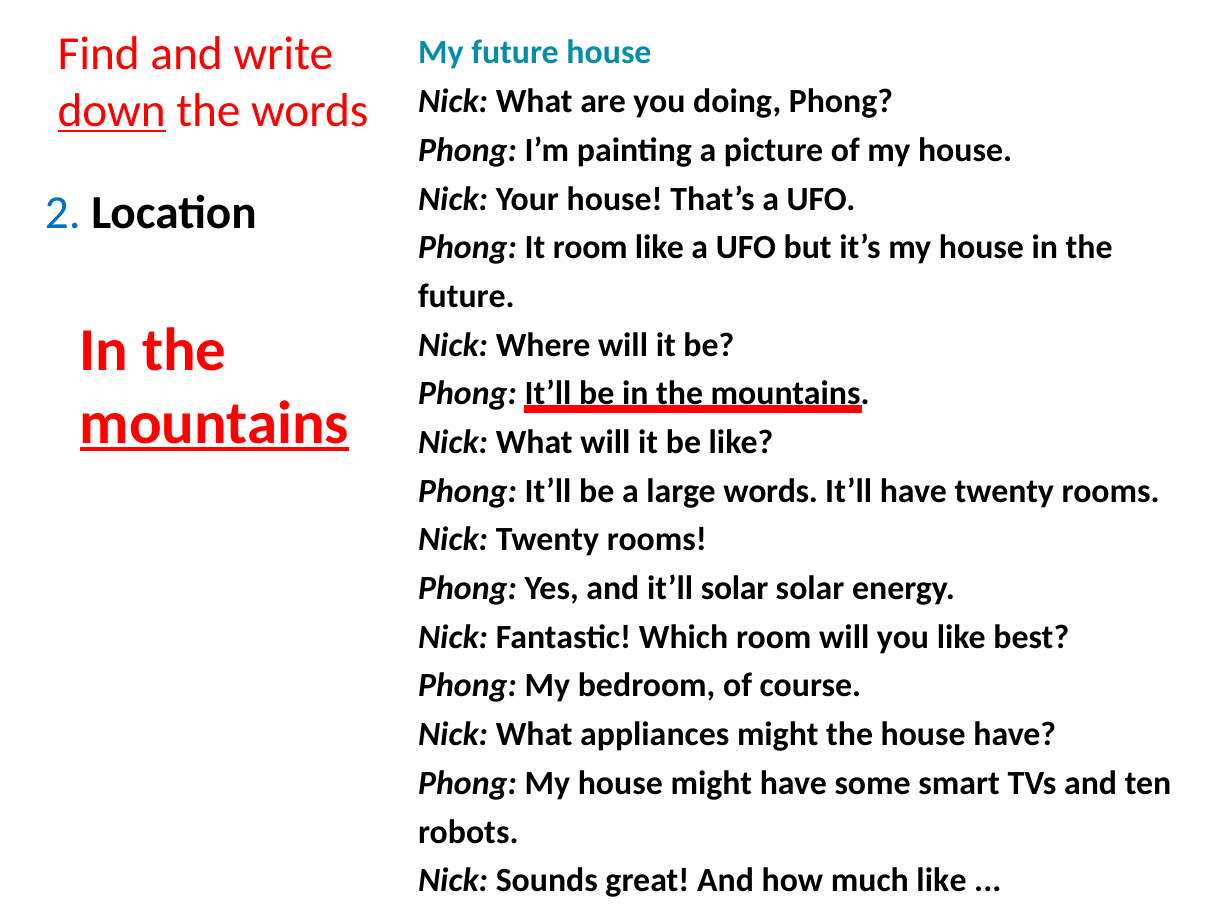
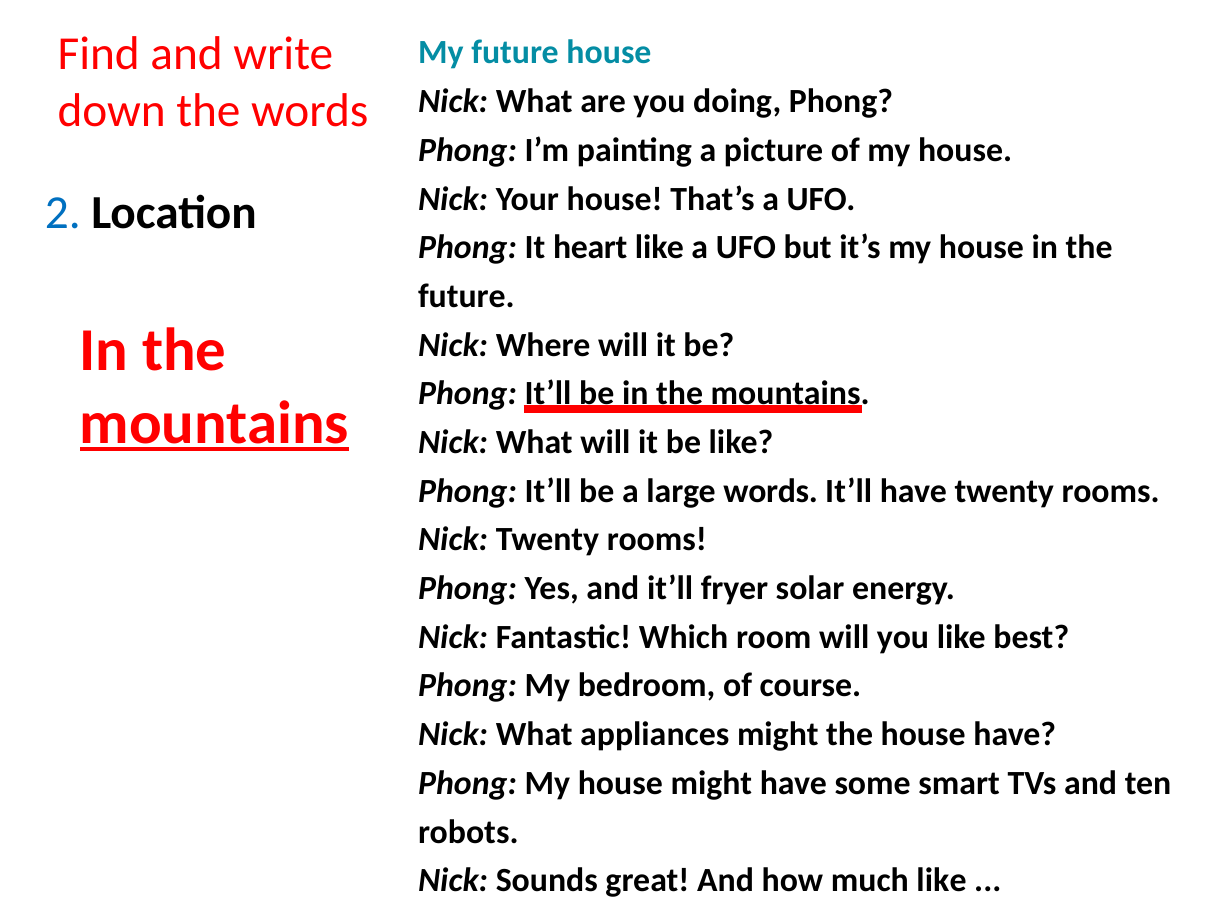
down underline: present -> none (112, 111)
It room: room -> heart (590, 248)
it’ll solar: solar -> fryer (734, 588)
